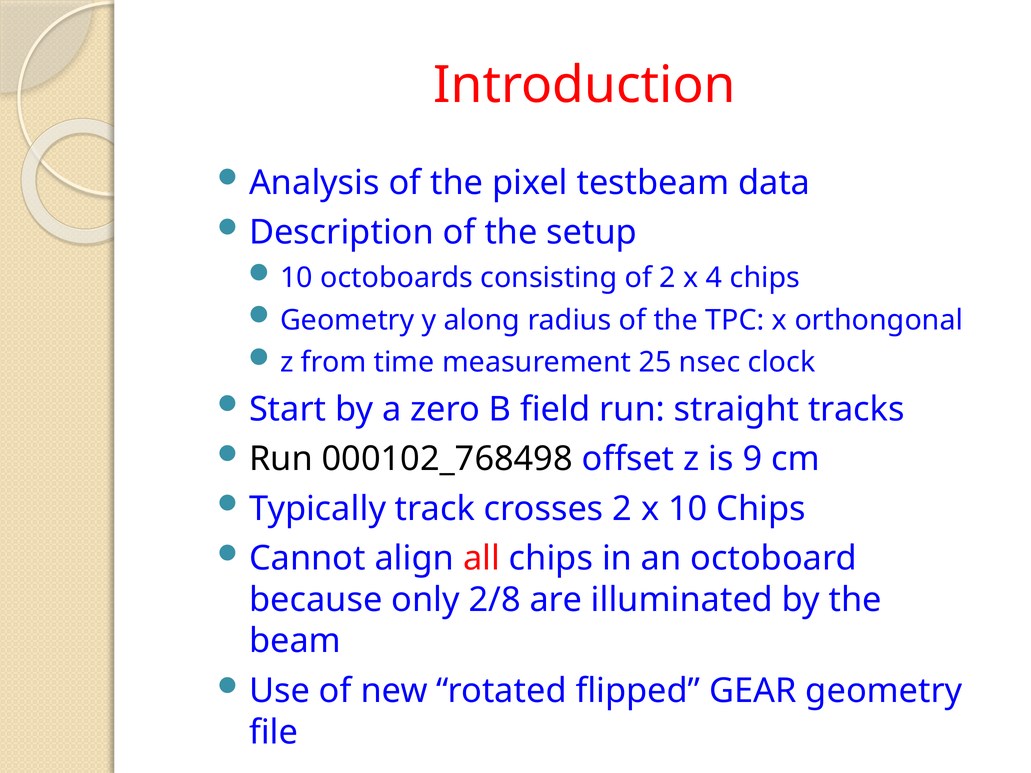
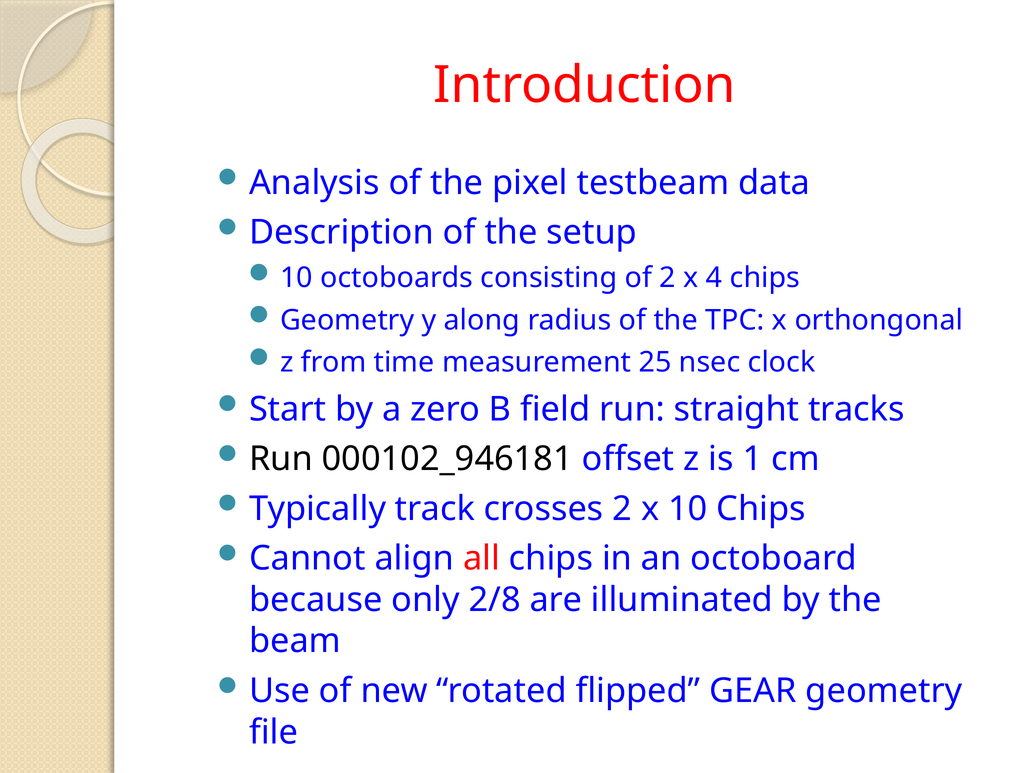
000102_768498: 000102_768498 -> 000102_946181 (447, 459)
9: 9 -> 1 (752, 459)
